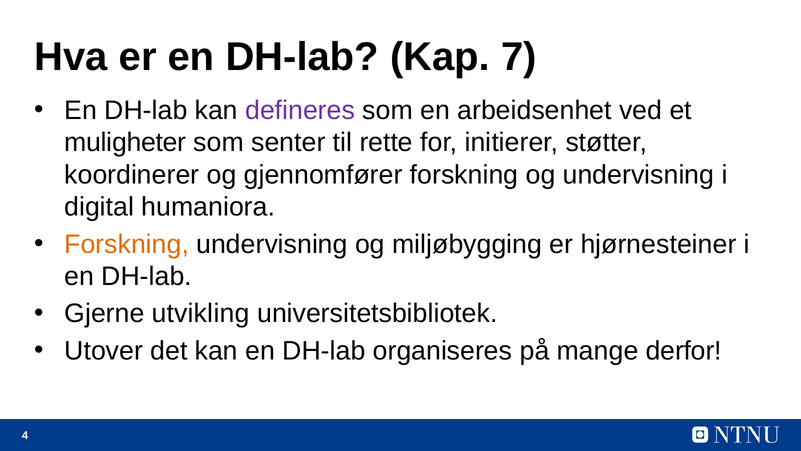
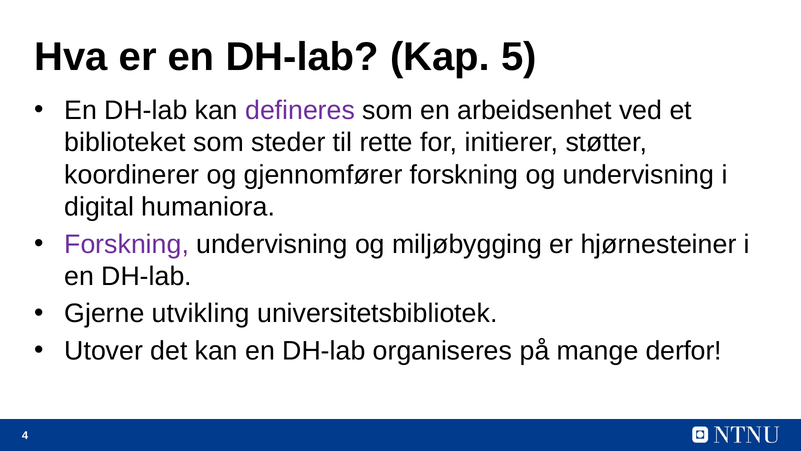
7: 7 -> 5 (519, 57)
muligheter: muligheter -> biblioteket (125, 143)
senter: senter -> steder (288, 143)
Forskning colour: orange -> purple (127, 244)
